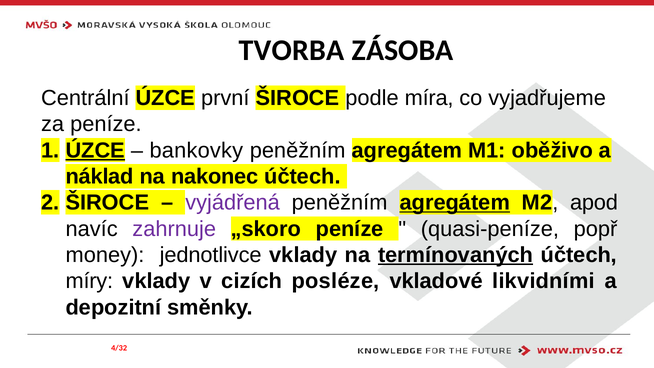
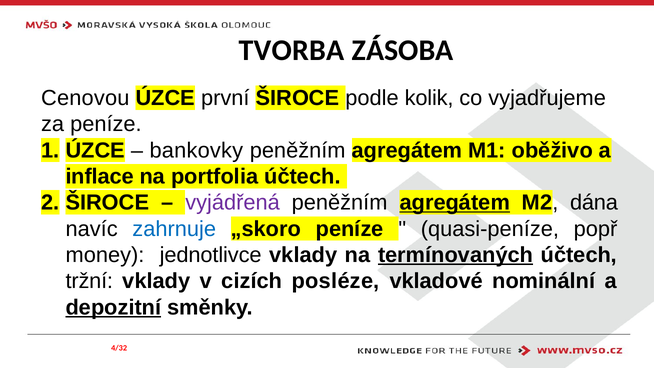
Centrální: Centrální -> Cenovou (85, 98)
míra: míra -> kolik (429, 98)
ÚZCE underline: present -> none (95, 150)
náklad: náklad -> inflace (100, 176)
nakonec: nakonec -> portfolia (215, 176)
apod: apod -> dána (594, 203)
zahrnuje colour: purple -> blue (174, 229)
míry: míry -> tržní (89, 281)
likvidními: likvidními -> nominální (544, 281)
depozitní underline: none -> present (113, 307)
